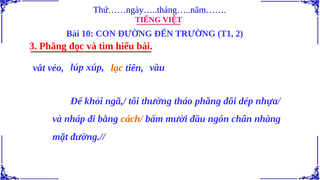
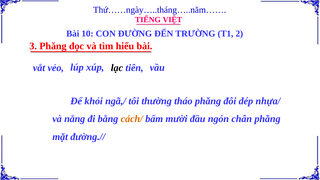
lạc colour: orange -> black (117, 68)
nháp: nháp -> nắng (75, 119)
chân nhàng: nhàng -> phăng (267, 119)
